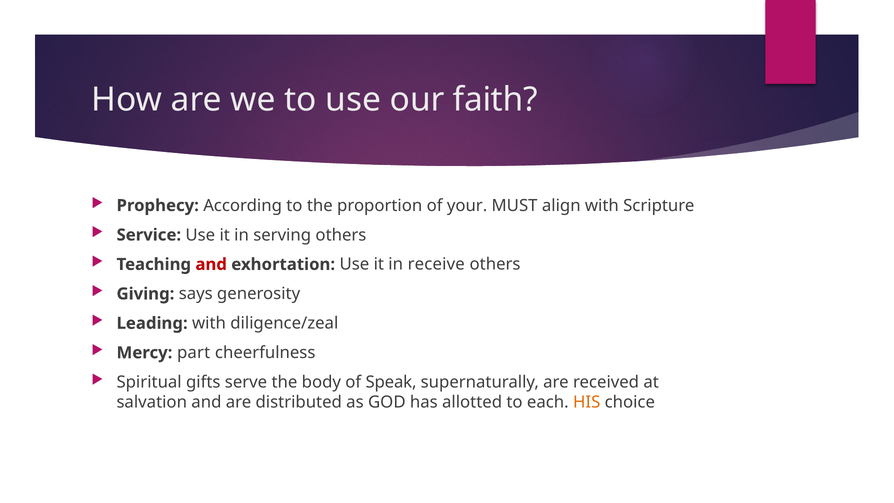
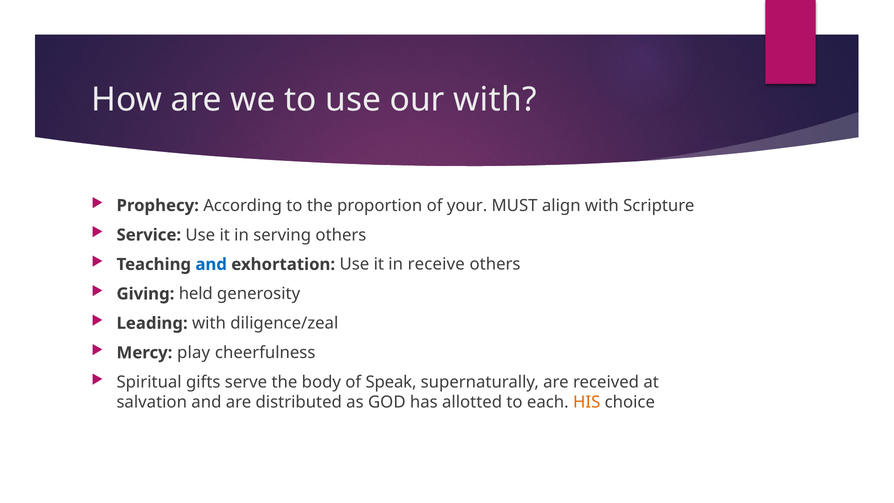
our faith: faith -> with (495, 100)
and colour: red -> blue (211, 264)
says: says -> held (196, 294)
part: part -> play (194, 353)
